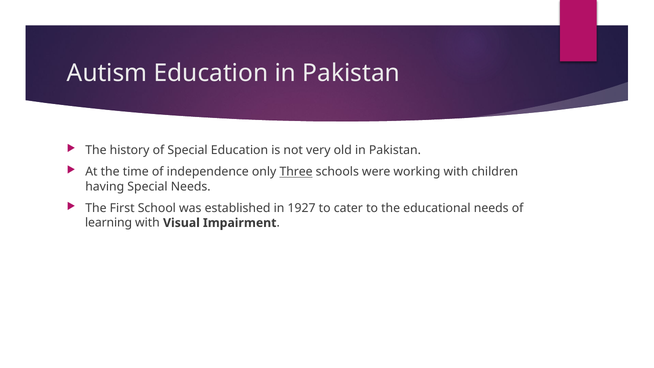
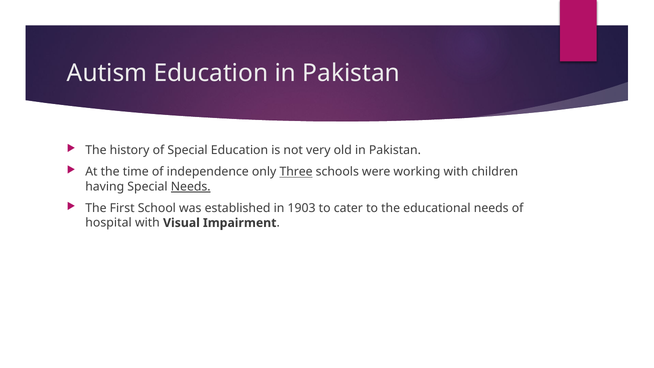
Needs underline: none -> present (191, 187)
1927: 1927 -> 1903 (302, 208)
learning: learning -> hospital (109, 223)
